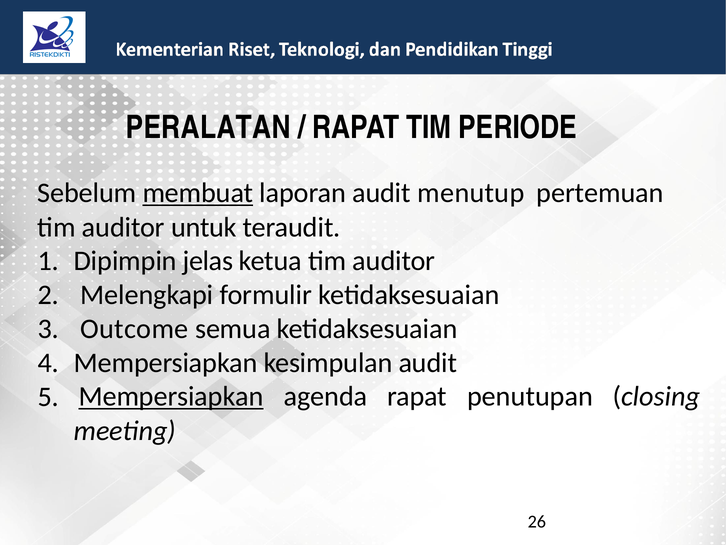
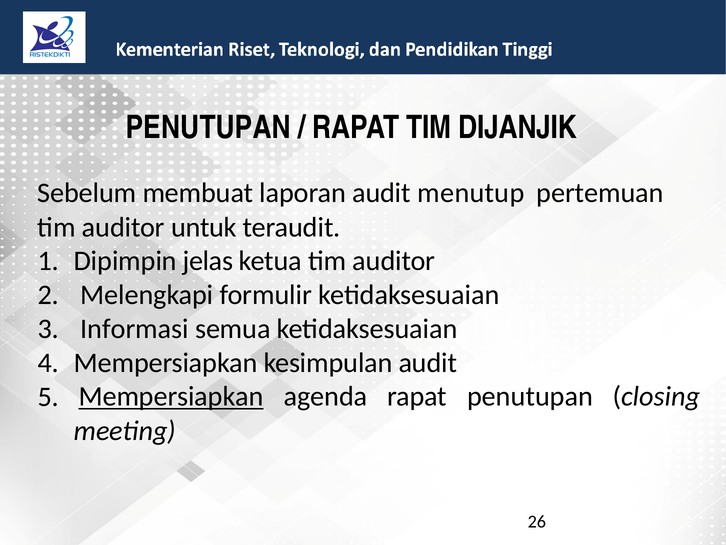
PERALATAN: PERALATAN -> PENUTUPAN (208, 128)
PERIODE: PERIODE -> DIJANJIK (518, 128)
membuat underline: present -> none (198, 193)
Outcome: Outcome -> Informasi (135, 329)
